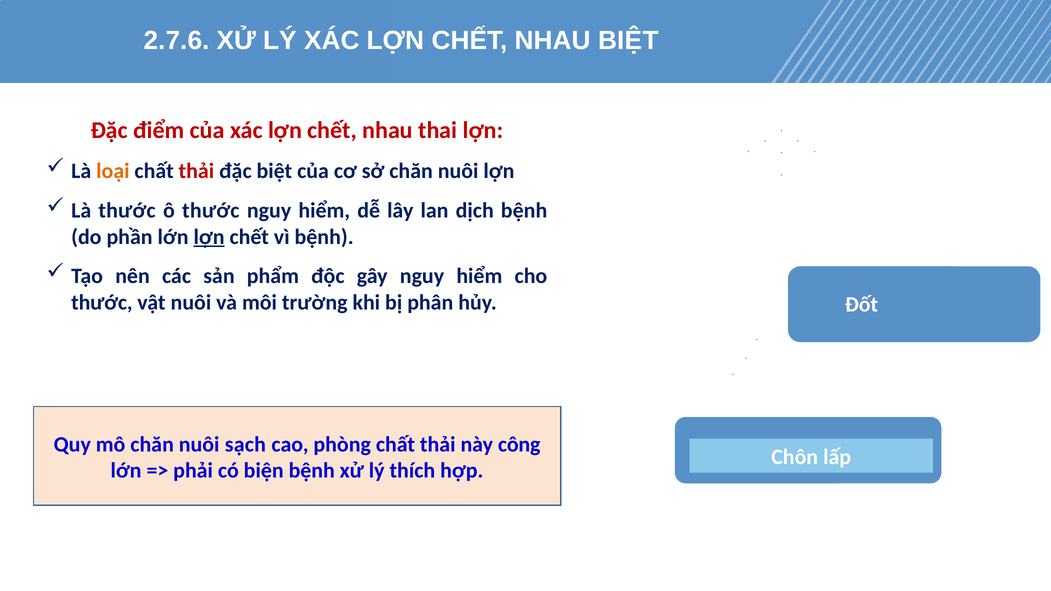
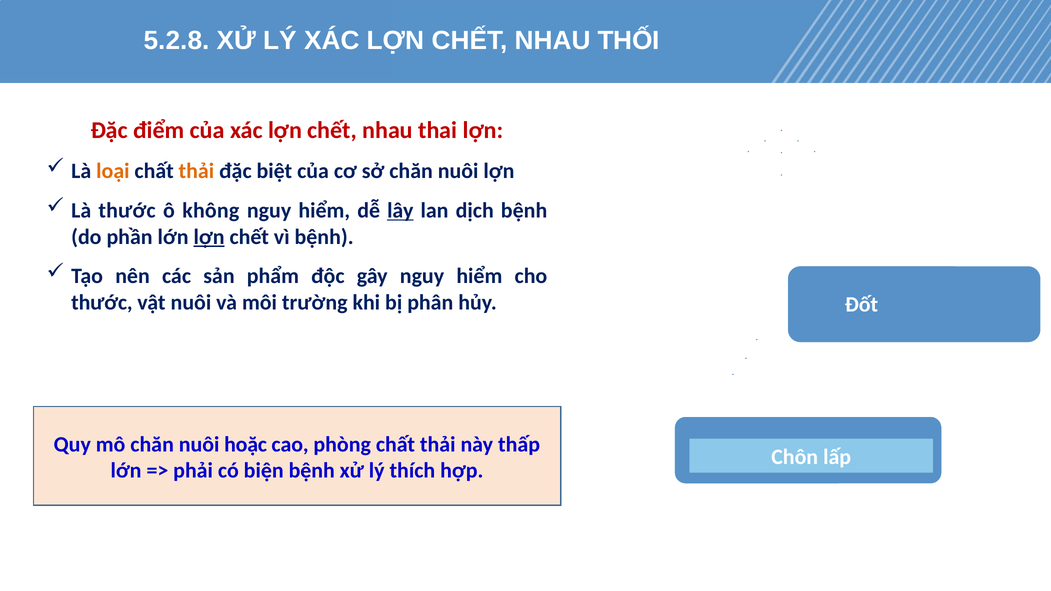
2.7.6: 2.7.6 -> 5.2.8 (177, 40)
NHAU BIỆT: BIỆT -> THỐI (629, 40)
thải colour: red -> orange (196, 171)
ô thước: thước -> không (211, 211)
lây underline: none -> present (400, 211)
sạch: sạch -> hoặc (246, 444)
công: công -> thấp (519, 444)
